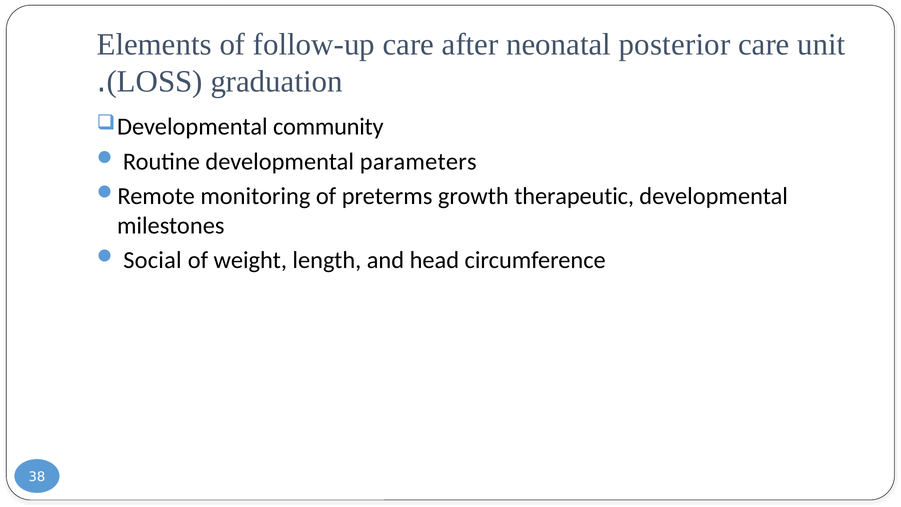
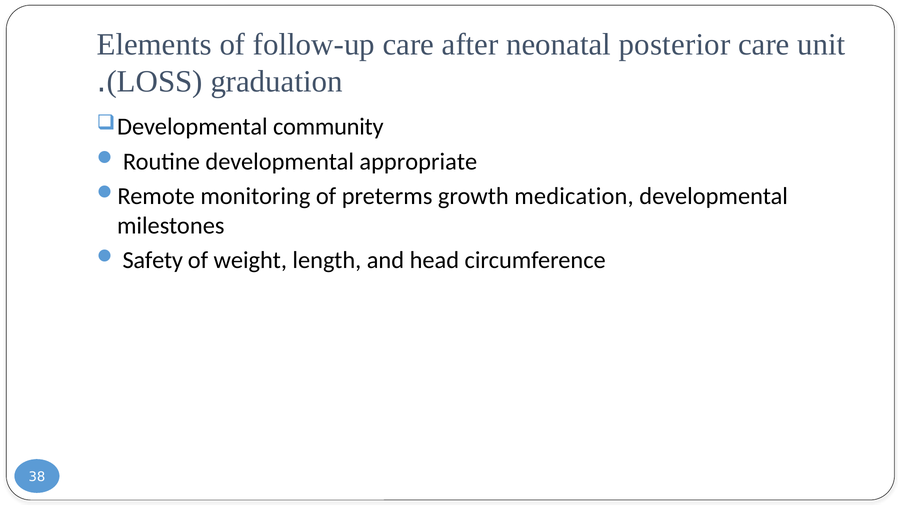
parameters: parameters -> appropriate (418, 161)
therapeutic: therapeutic -> medication (574, 196)
Social: Social -> Safety (153, 260)
